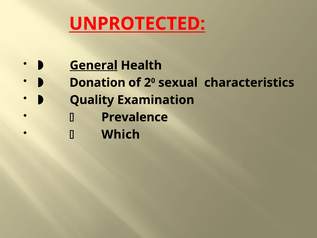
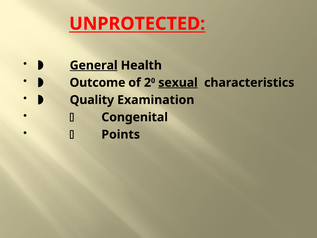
Donation: Donation -> Outcome (97, 83)
sexual underline: none -> present (178, 83)
Prevalence: Prevalence -> Congenital (135, 117)
Which: Which -> Points (121, 134)
